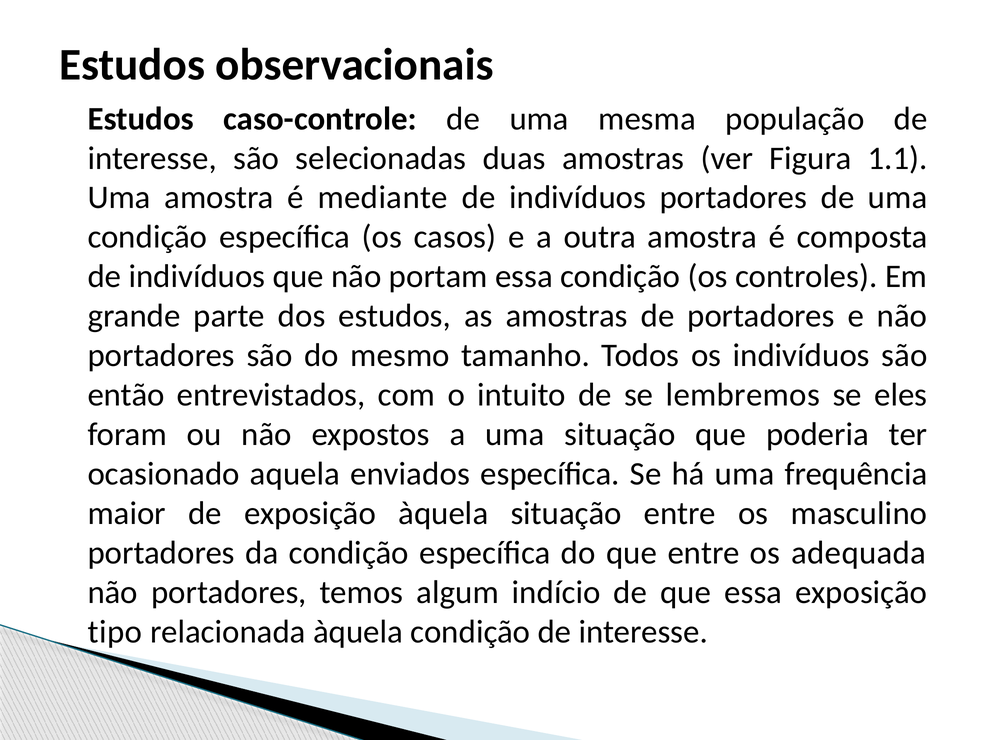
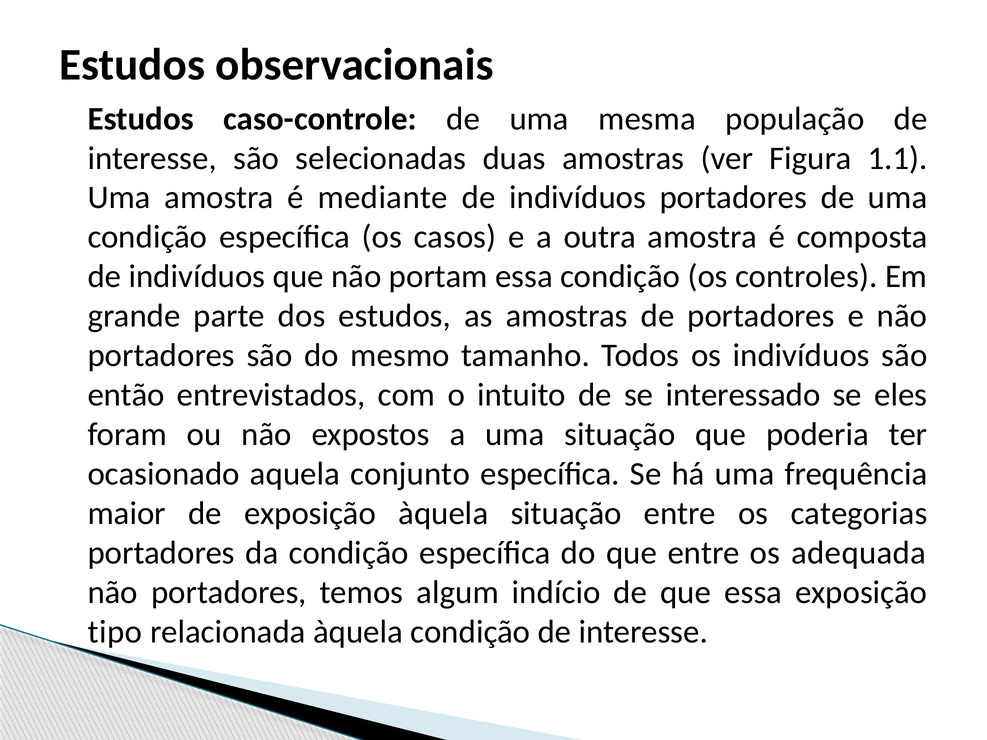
lembremos: lembremos -> interessado (743, 395)
enviados: enviados -> conjunto (410, 474)
masculino: masculino -> categorias (859, 514)
